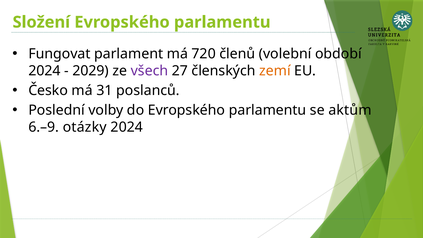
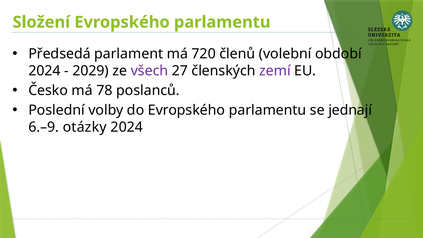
Fungovat: Fungovat -> Předsedá (59, 54)
zemí colour: orange -> purple (275, 71)
31: 31 -> 78 (105, 91)
aktům: aktům -> jednají (350, 110)
